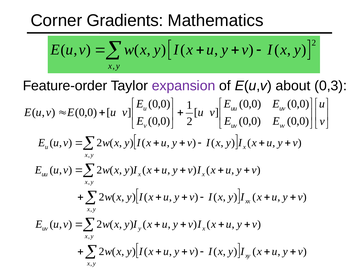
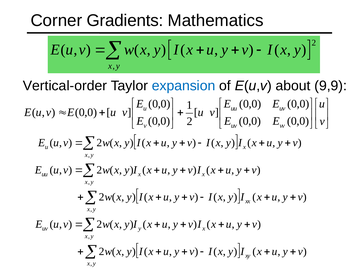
Feature-order: Feature-order -> Vertical-order (65, 86)
expansion colour: purple -> blue (184, 86)
0,3: 0,3 -> 9,9 (331, 86)
